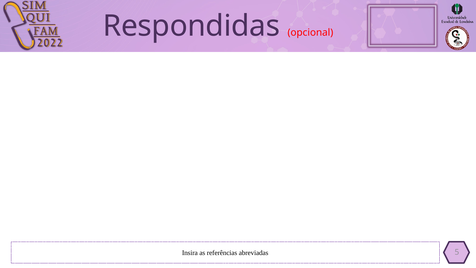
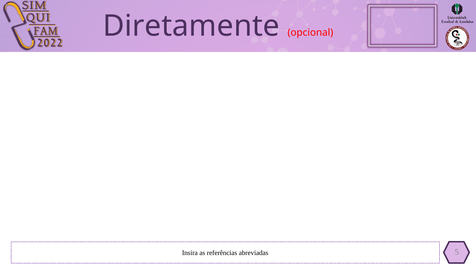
Respondidas: Respondidas -> Diretamente (191, 26)
